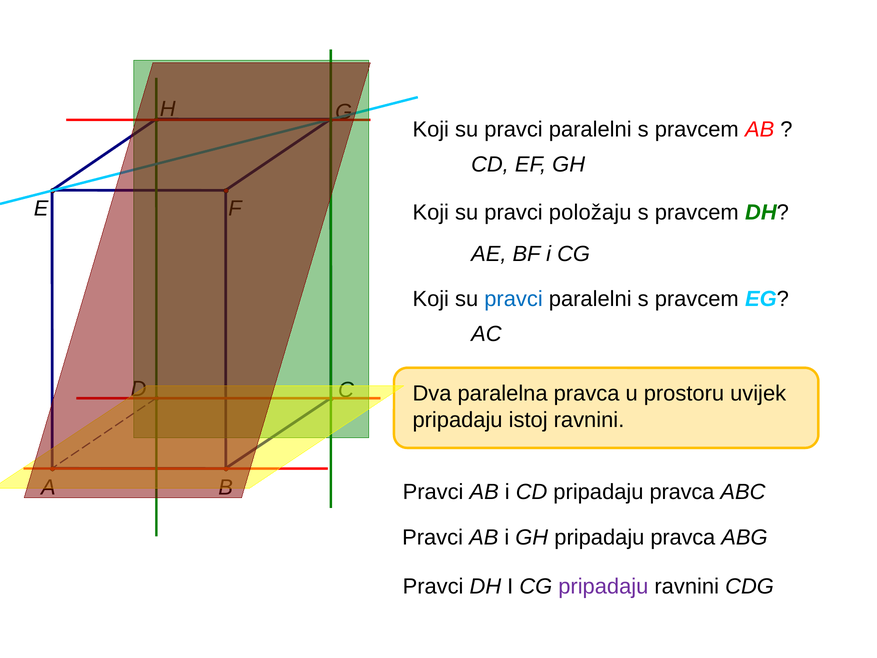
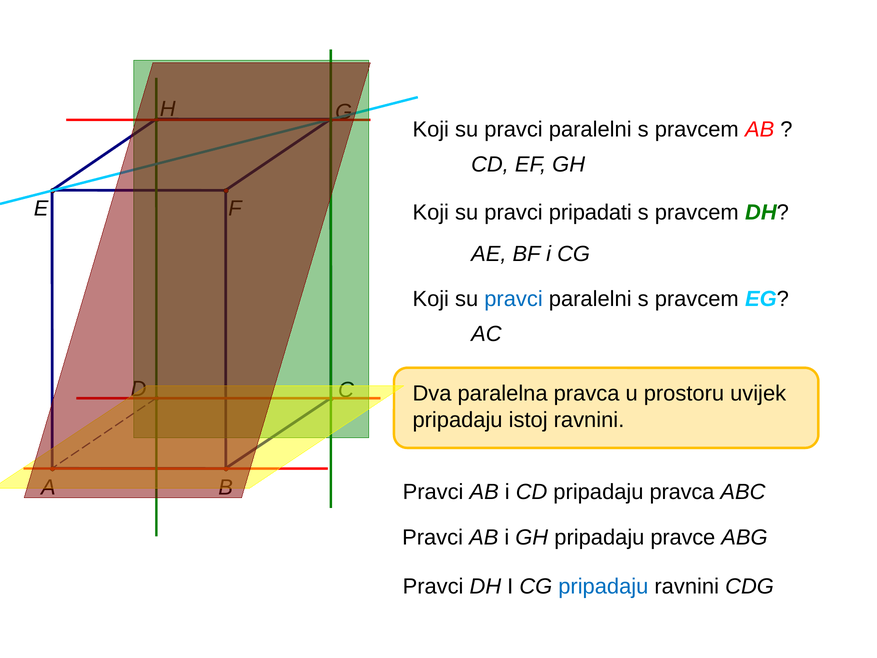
položaju: položaju -> pripadati (590, 212)
GH pripadaju pravca: pravca -> pravce (683, 537)
pripadaju colour: purple -> blue (603, 586)
